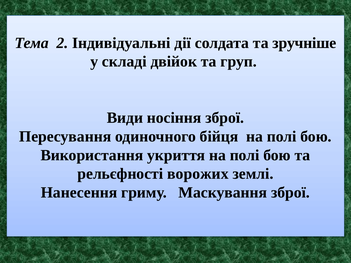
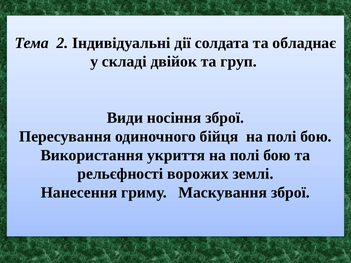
зручніше: зручніше -> обладнає (304, 43)
